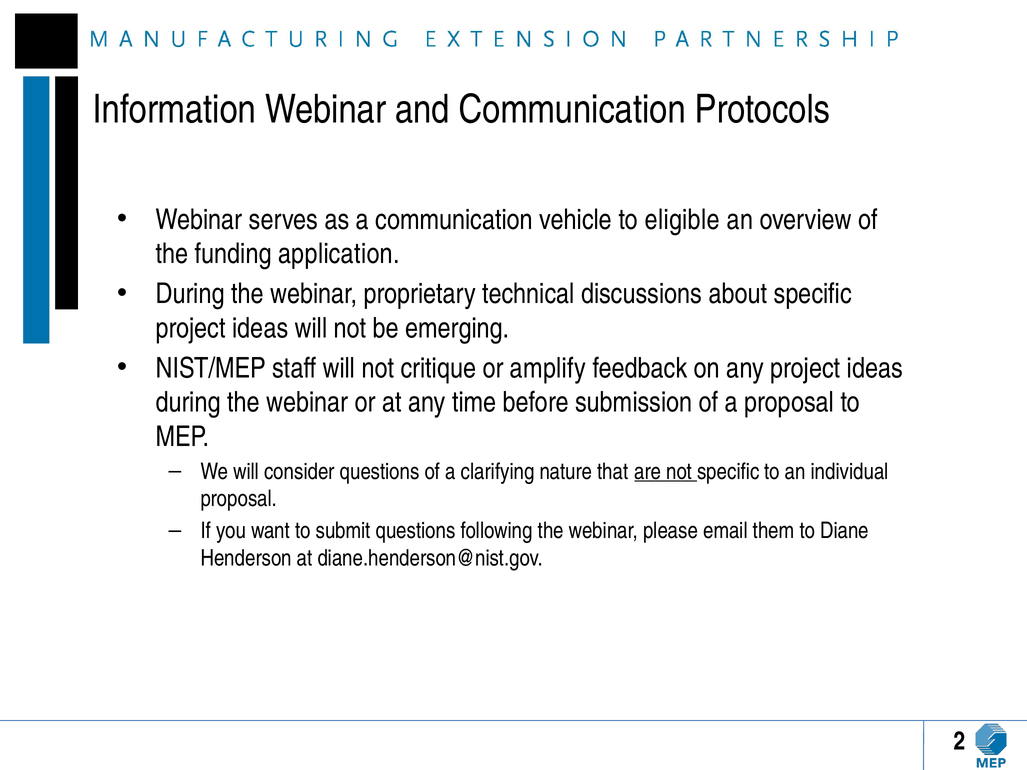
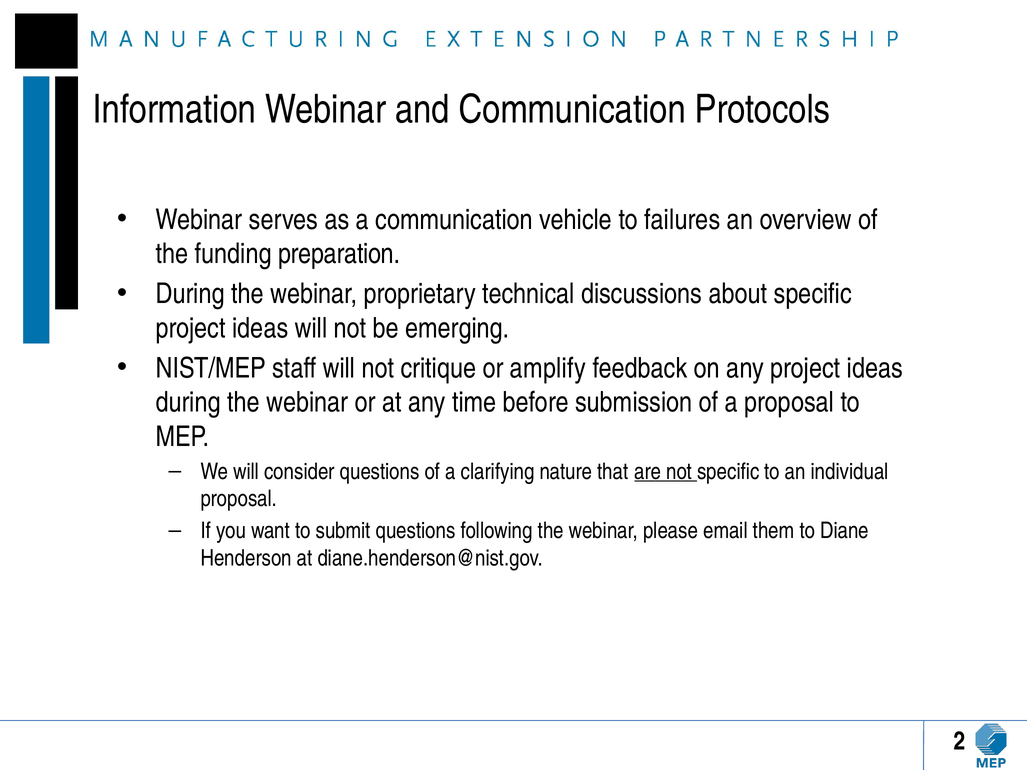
eligible: eligible -> failures (682, 220)
application: application -> preparation (339, 254)
